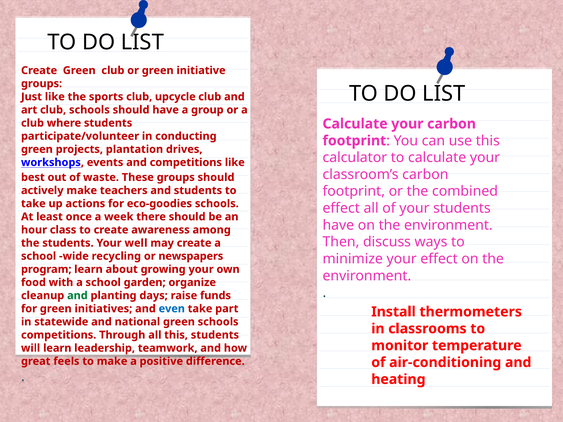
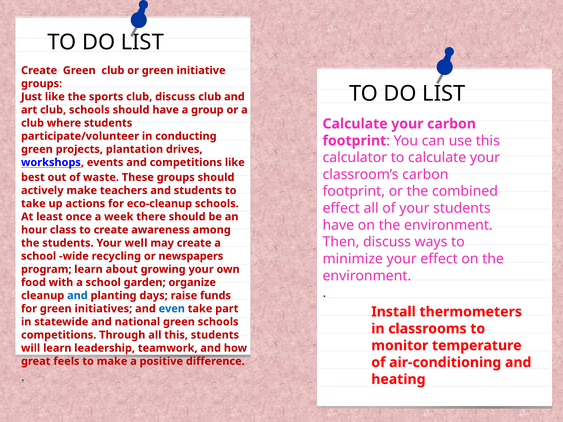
club upcycle: upcycle -> discuss (175, 97)
eco-goodies: eco-goodies -> eco-cleanup (159, 204)
and colour: green -> blue (77, 296)
